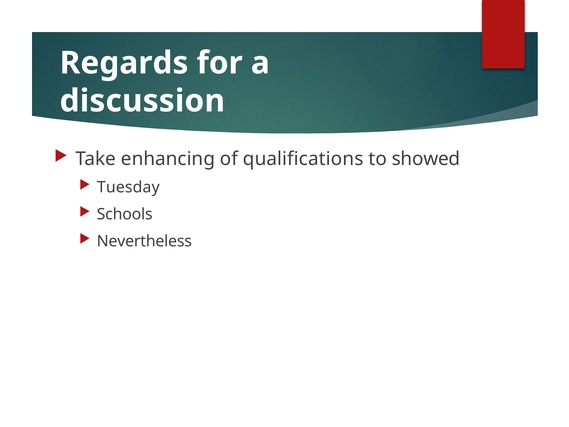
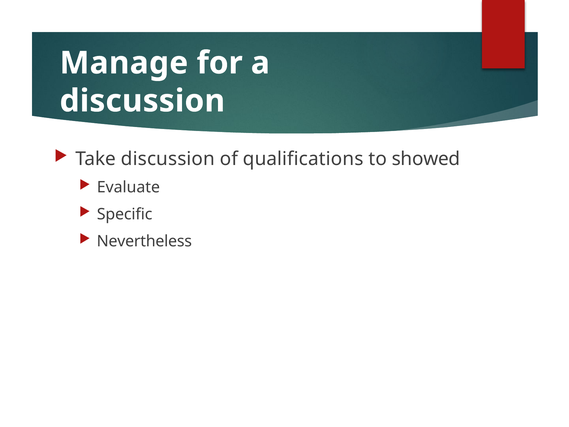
Regards: Regards -> Manage (124, 63)
Take enhancing: enhancing -> discussion (168, 159)
Tuesday: Tuesday -> Evaluate (128, 187)
Schools: Schools -> Specific (125, 214)
